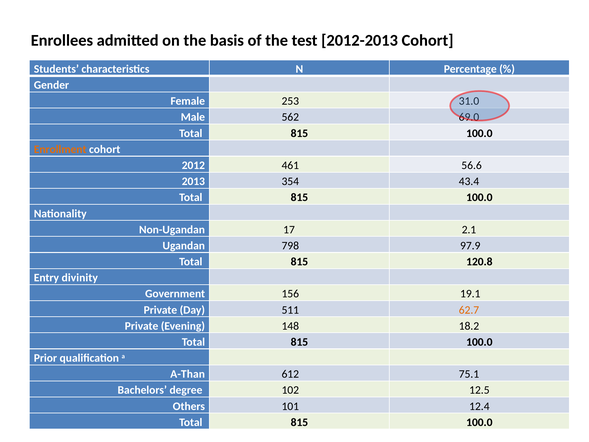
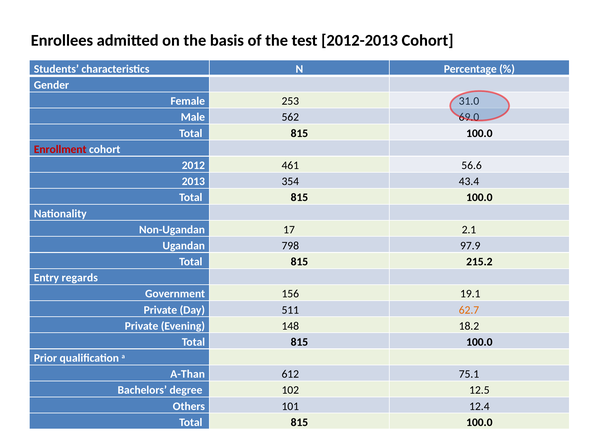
Enrollment colour: orange -> red (60, 149)
120.8: 120.8 -> 215.2 (479, 262)
divinity: divinity -> regards (80, 278)
